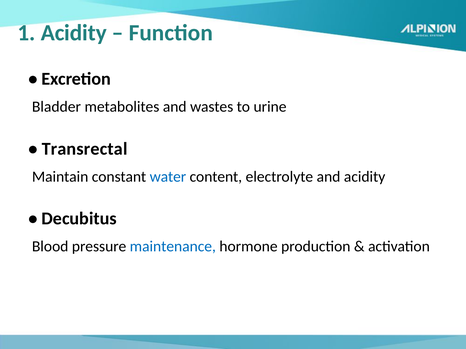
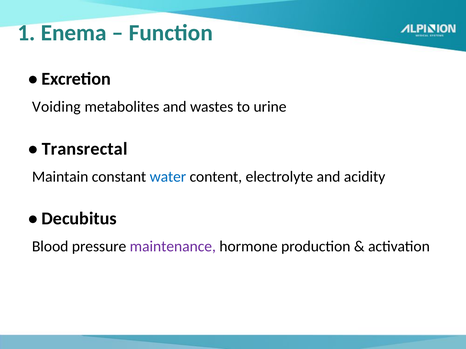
1 Acidity: Acidity -> Enema (74, 33)
Bladder: Bladder -> Voiding (56, 107)
maintenance colour: blue -> purple (173, 247)
